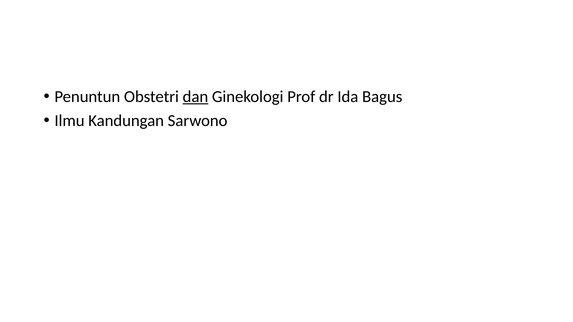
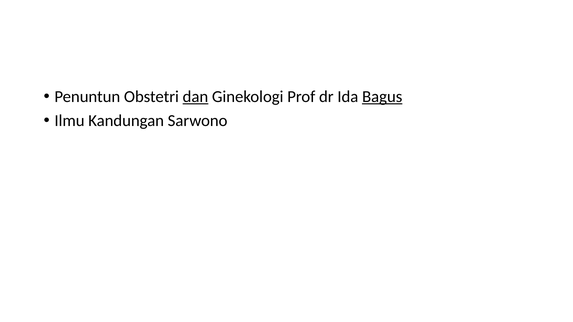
Bagus underline: none -> present (382, 97)
